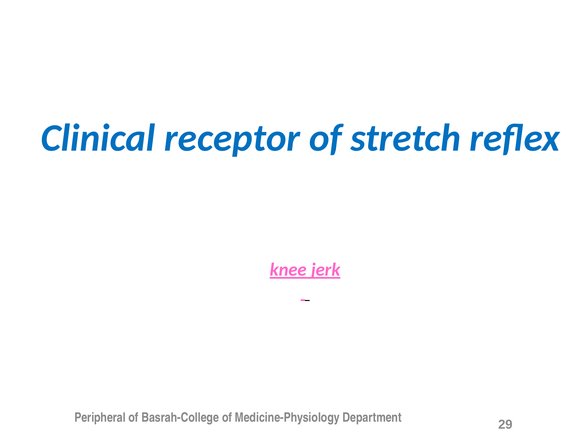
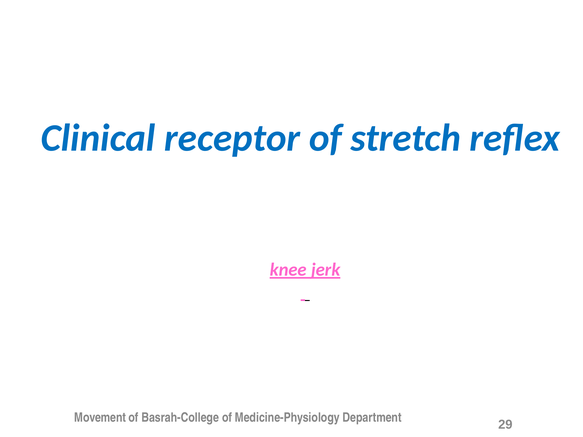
Peripheral: Peripheral -> Movement (100, 418)
